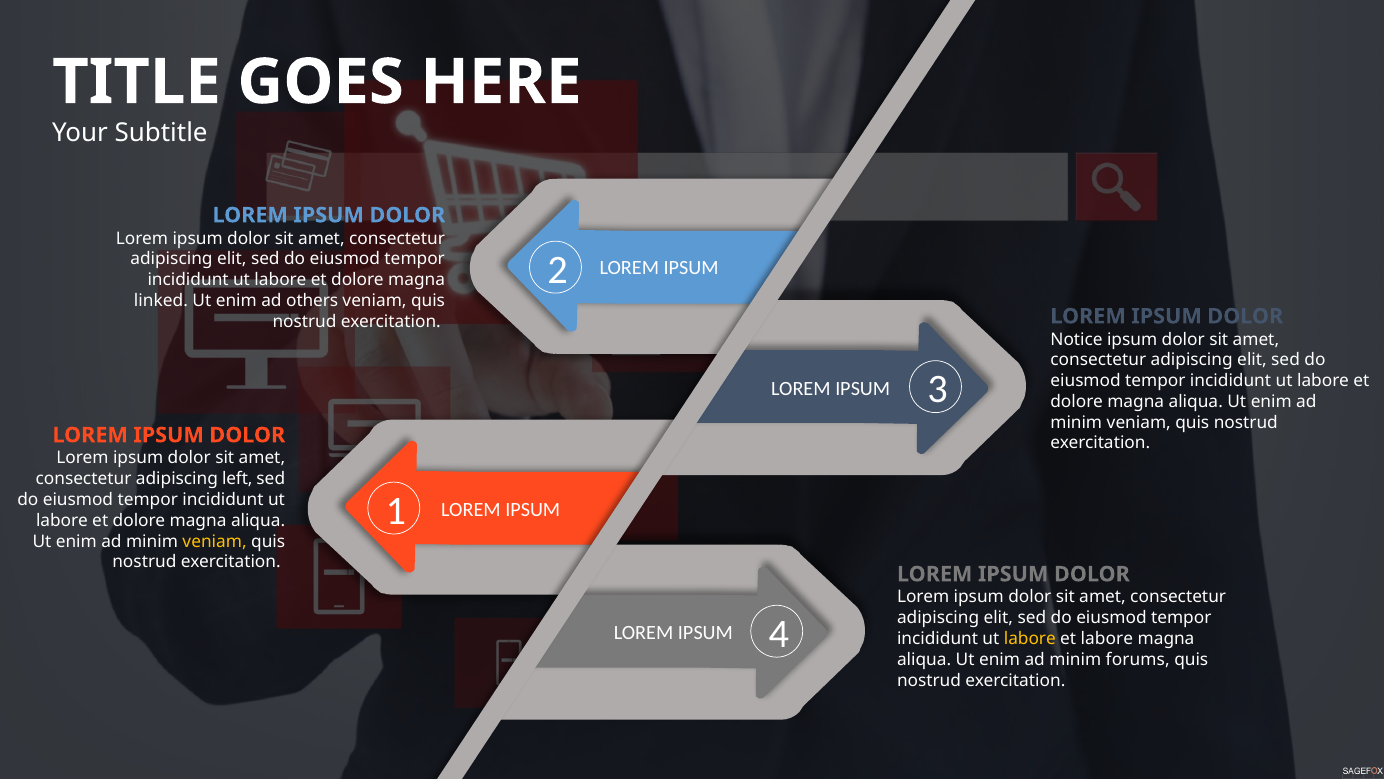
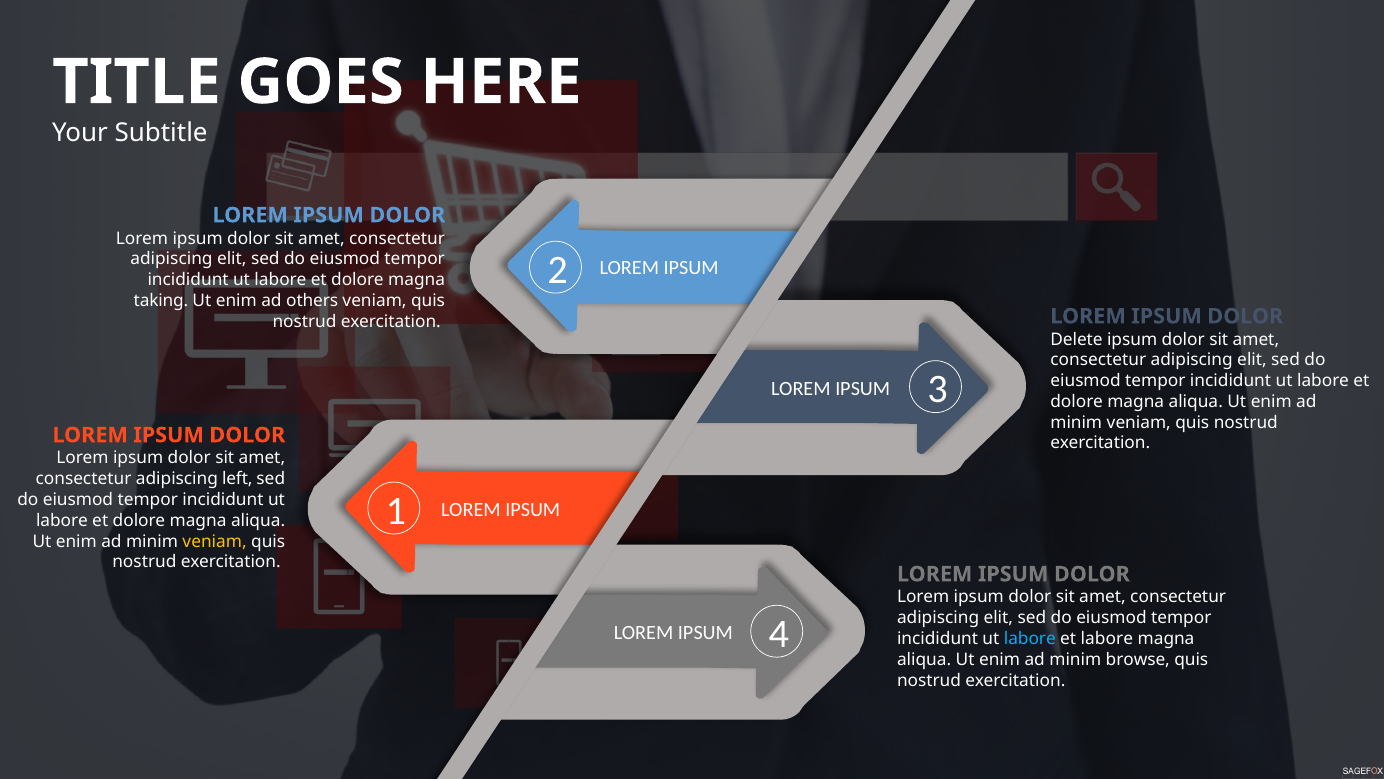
linked: linked -> taking (161, 300)
Notice: Notice -> Delete (1077, 339)
labore colour: yellow -> light blue (1030, 638)
forums: forums -> browse (1138, 659)
